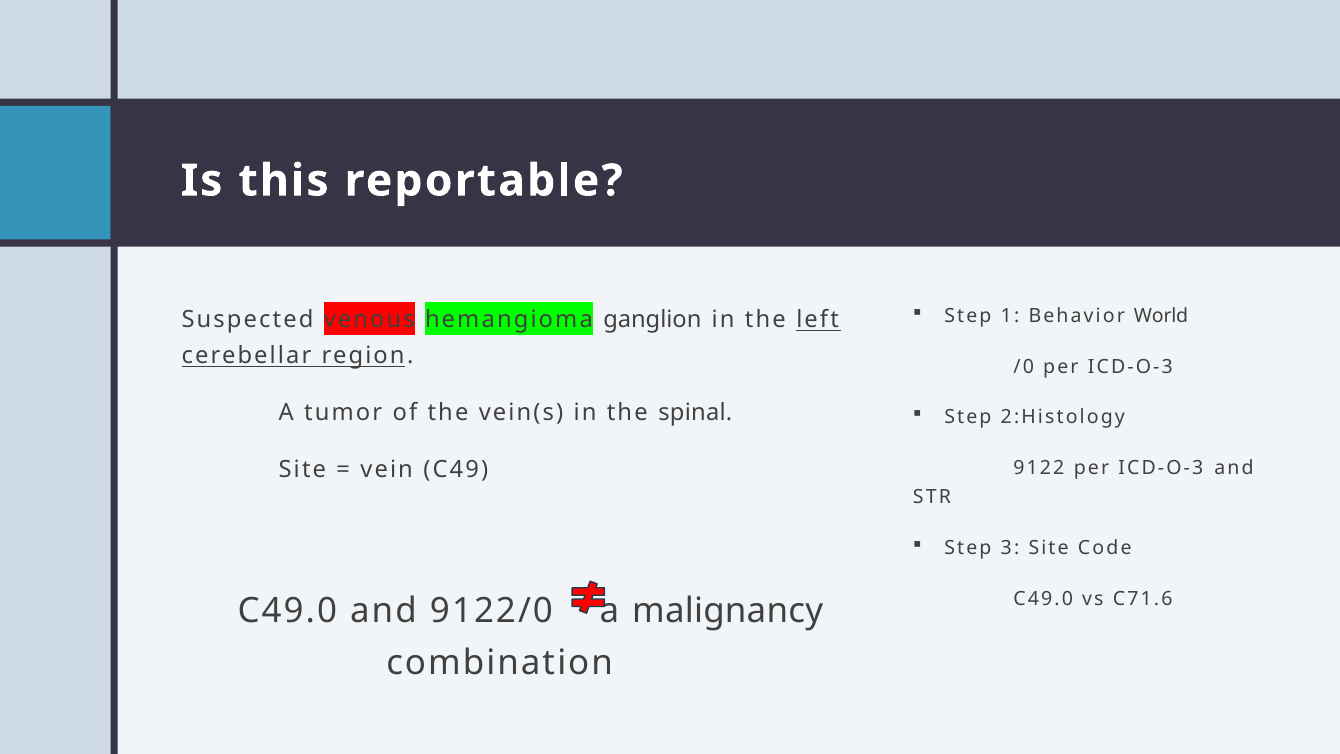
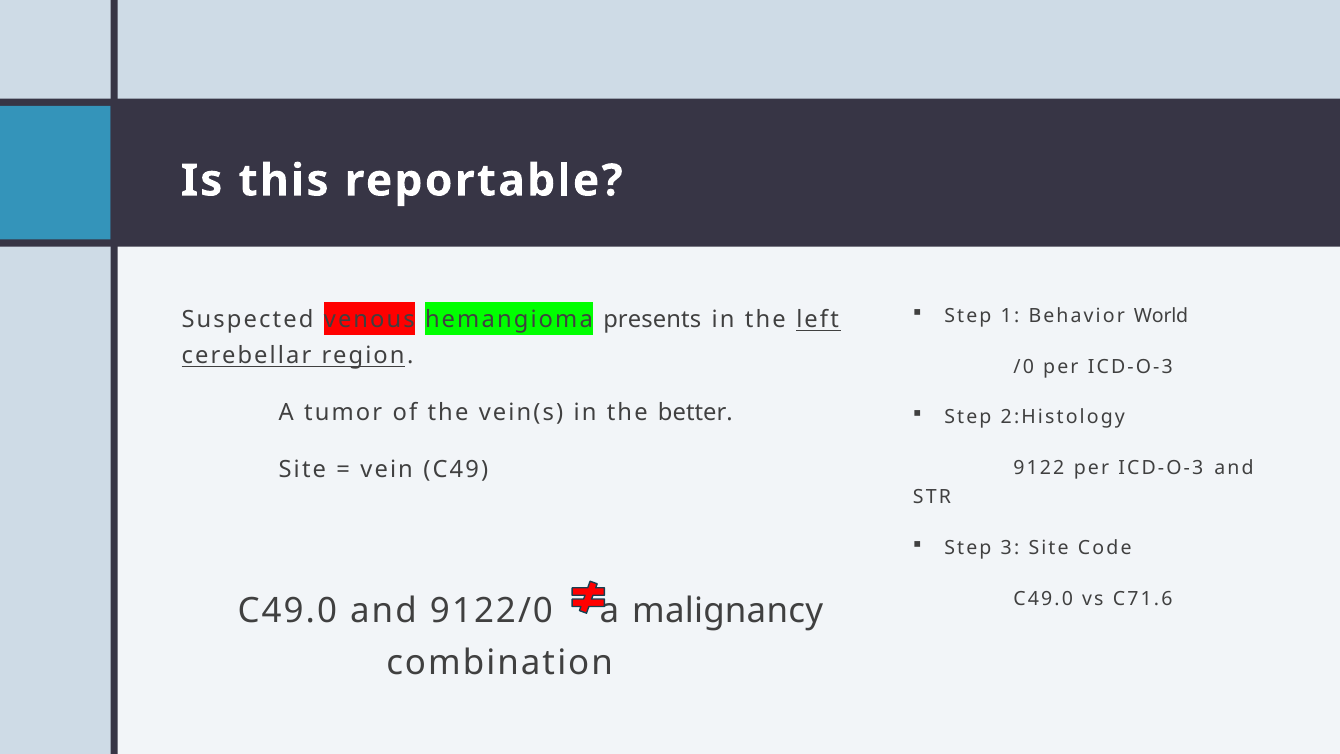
ganglion: ganglion -> presents (652, 320)
spinal: spinal -> better (695, 412)
